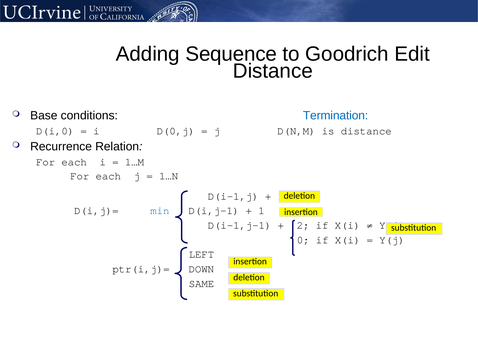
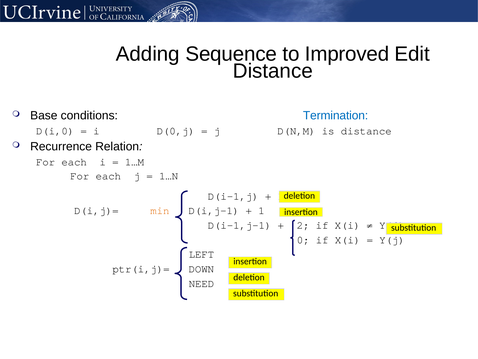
Goodrich: Goodrich -> Improved (347, 54)
min colour: blue -> orange (160, 210)
SAME: SAME -> NEED (201, 283)
